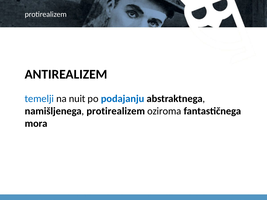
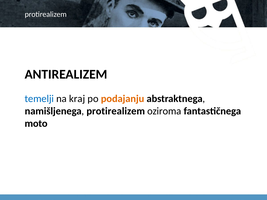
nuit: nuit -> kraj (77, 99)
podajanju colour: blue -> orange (123, 99)
mora: mora -> moto (36, 124)
